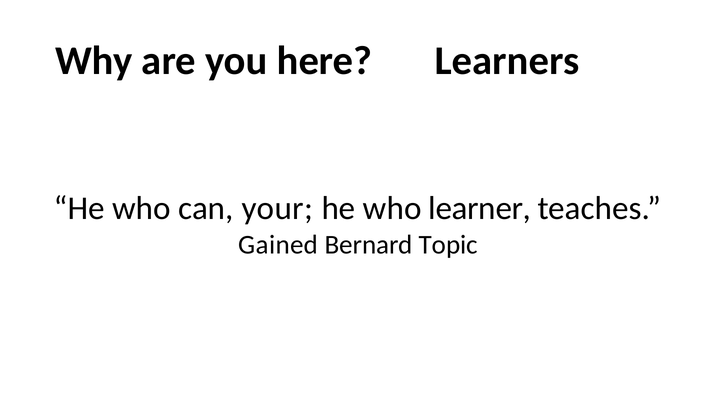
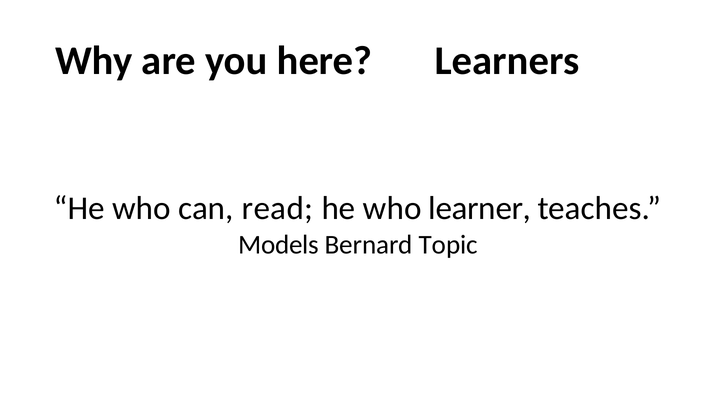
your: your -> read (277, 208)
Gained: Gained -> Models (279, 245)
